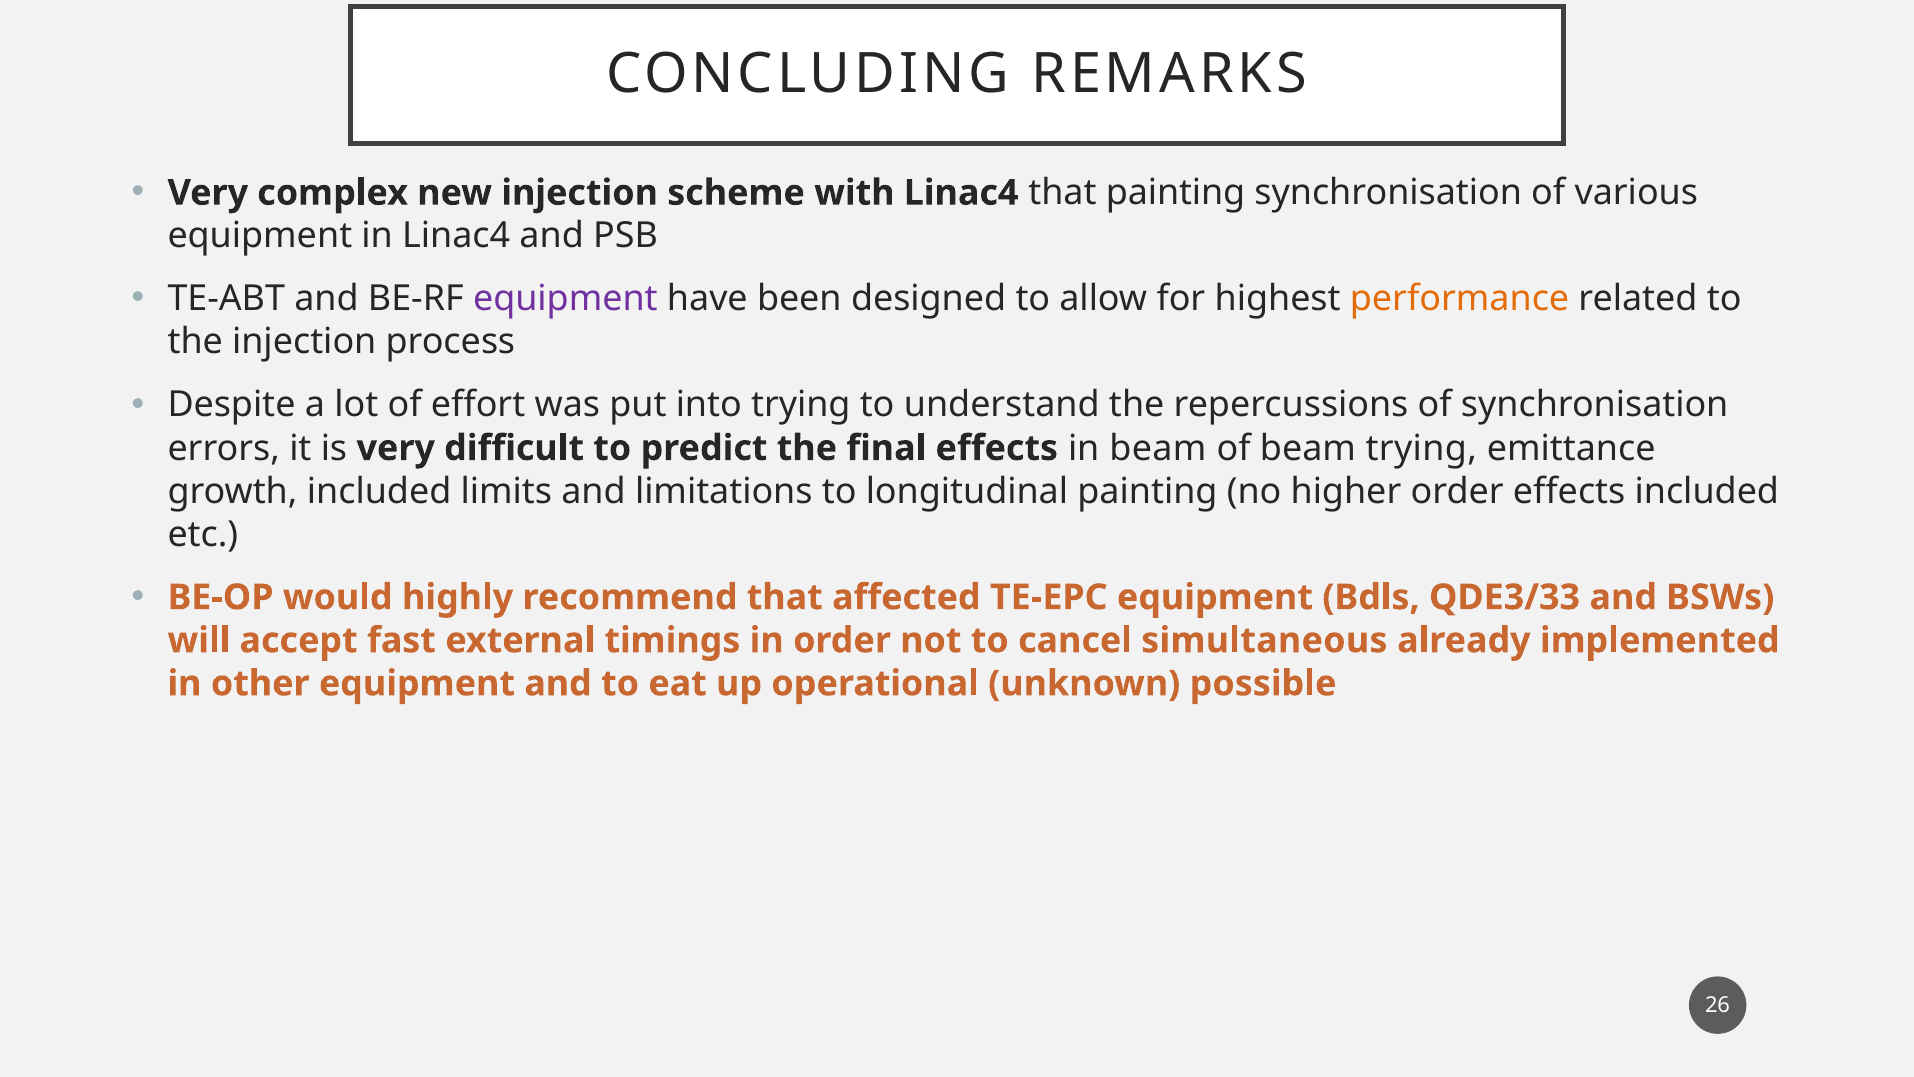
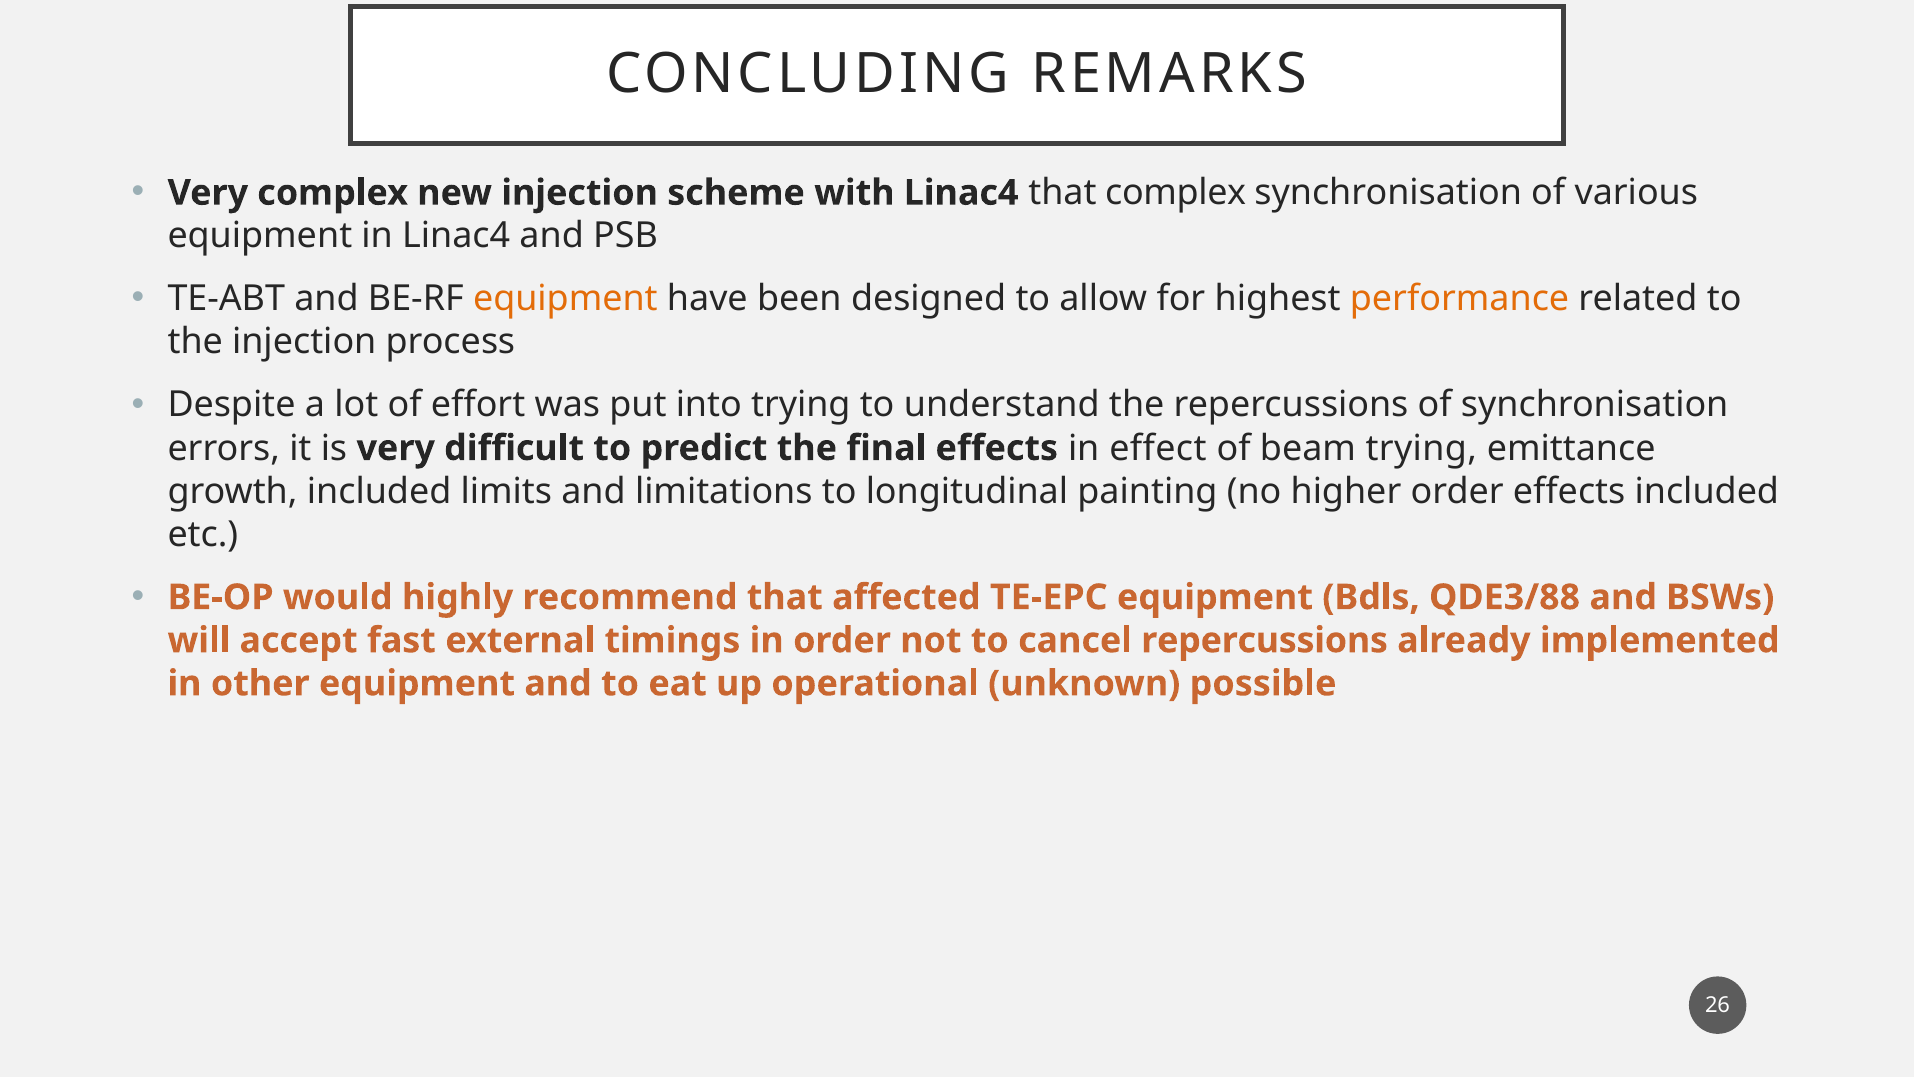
that painting: painting -> complex (1176, 193)
equipment colour: purple -> orange (565, 299)
in beam: beam -> effect (1158, 448)
QDE3/33: QDE3/33 -> QDE3/88 (1505, 597)
cancel simultaneous: simultaneous -> repercussions (1265, 640)
